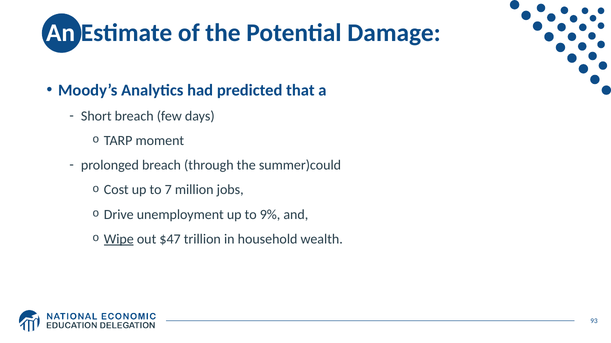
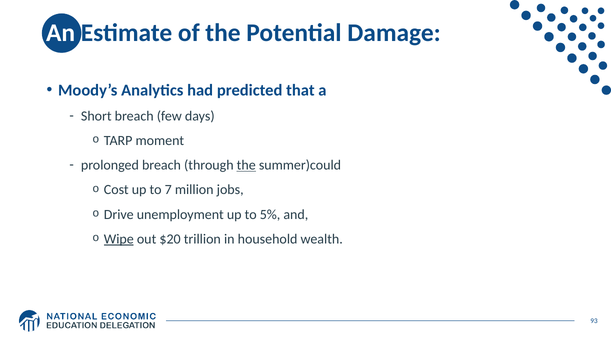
the underline: none -> present (246, 166)
9%: 9% -> 5% (270, 215)
$47: $47 -> $20 (170, 240)
